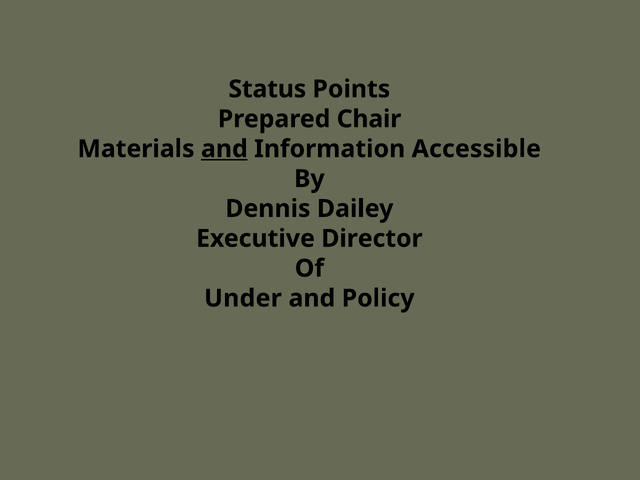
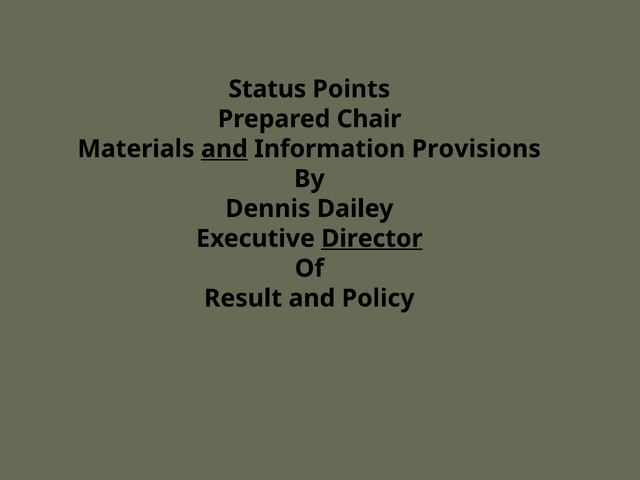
Accessible: Accessible -> Provisions (476, 149)
Director underline: none -> present (372, 239)
Under: Under -> Result (243, 298)
